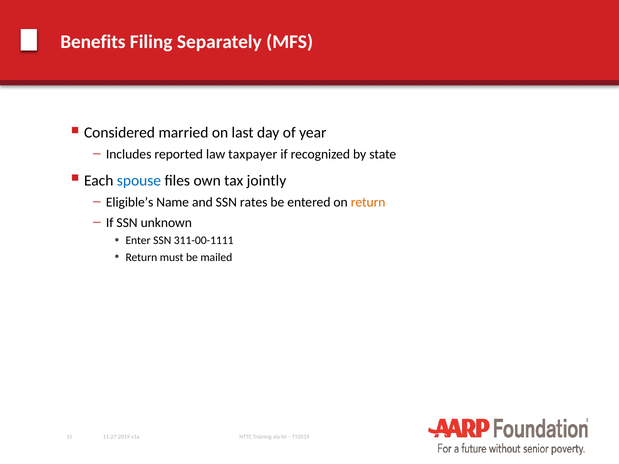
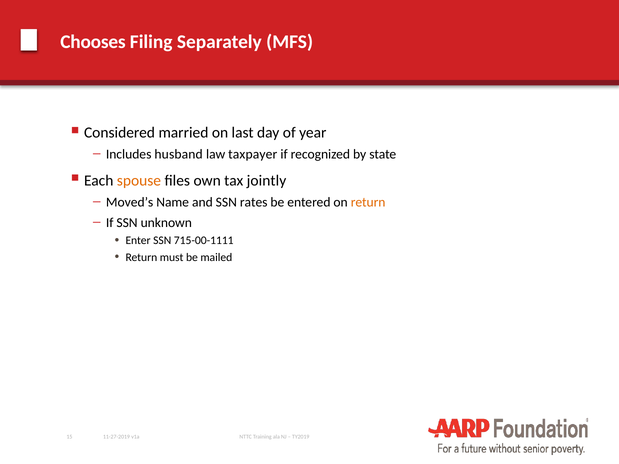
Benefits: Benefits -> Chooses (93, 42)
reported: reported -> husband (179, 154)
spouse colour: blue -> orange (139, 181)
Eligible’s: Eligible’s -> Moved’s (130, 202)
311-00-1111: 311-00-1111 -> 715-00-1111 (204, 241)
